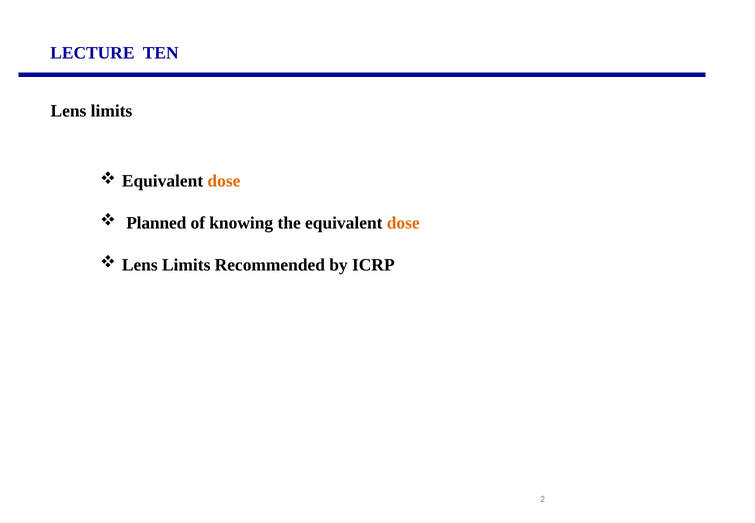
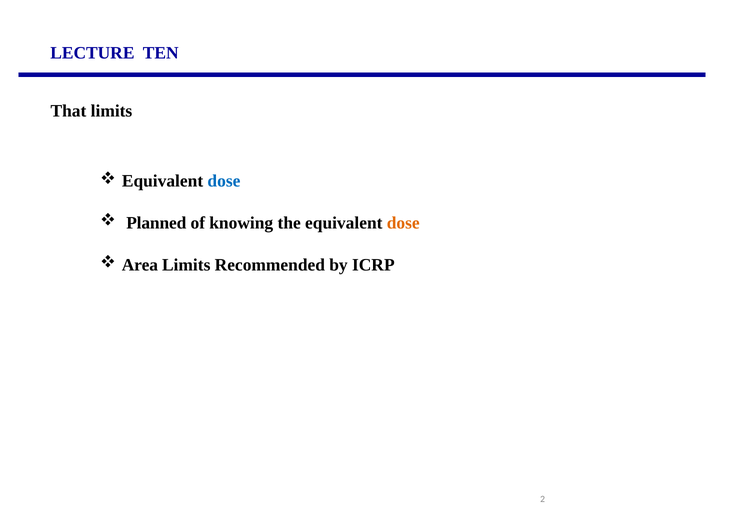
Lens: Lens -> That (68, 111)
dose colour: orange -> blue (224, 181)
Lens: Lens -> Area (140, 265)
